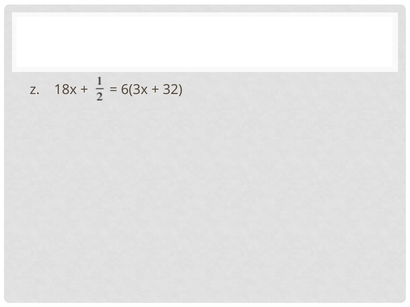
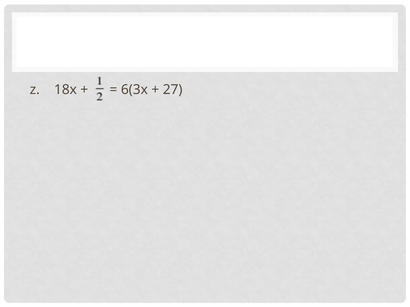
32: 32 -> 27 (173, 90)
